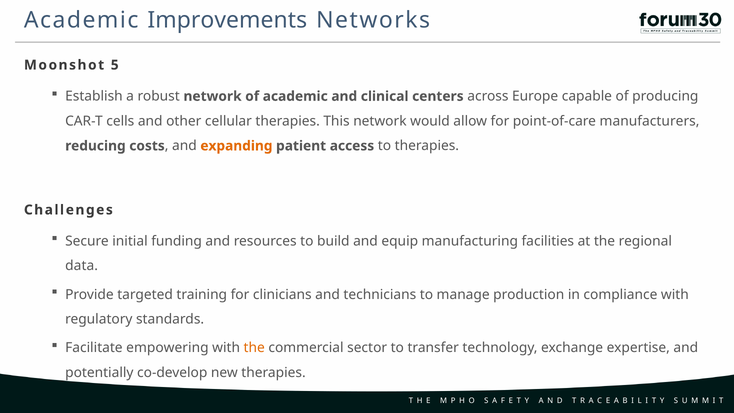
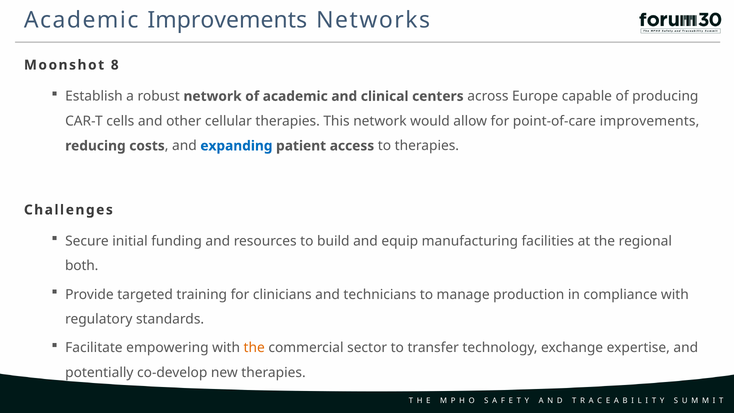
5: 5 -> 8 (115, 65)
point-of-care manufacturers: manufacturers -> improvements (650, 121)
expanding colour: orange -> blue (236, 146)
data: data -> both (82, 266)
